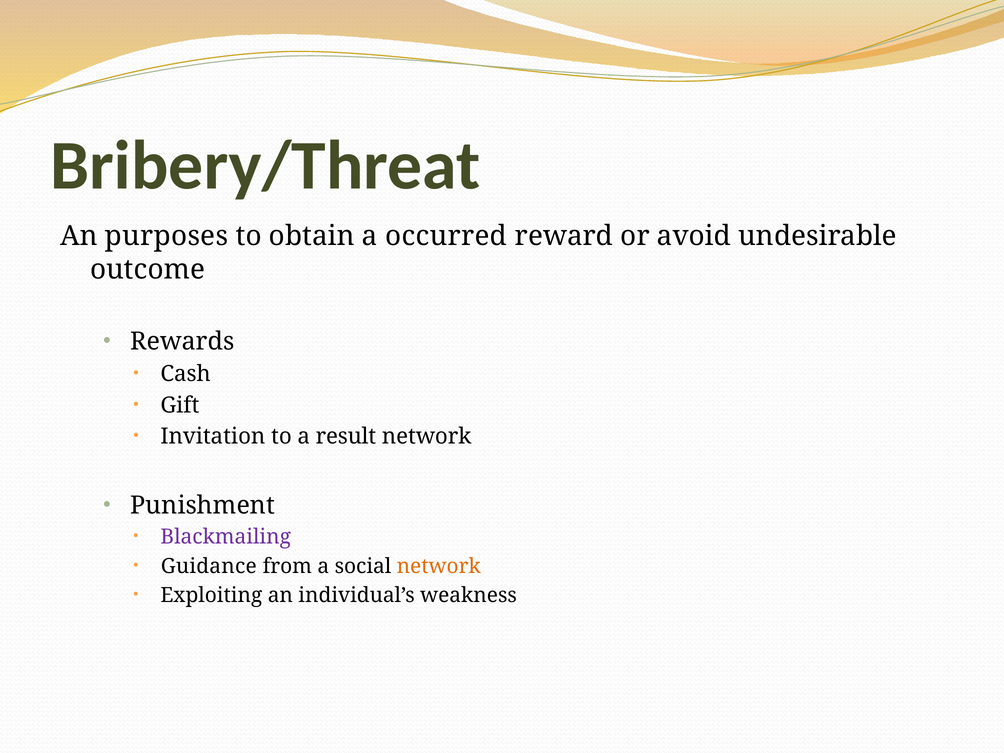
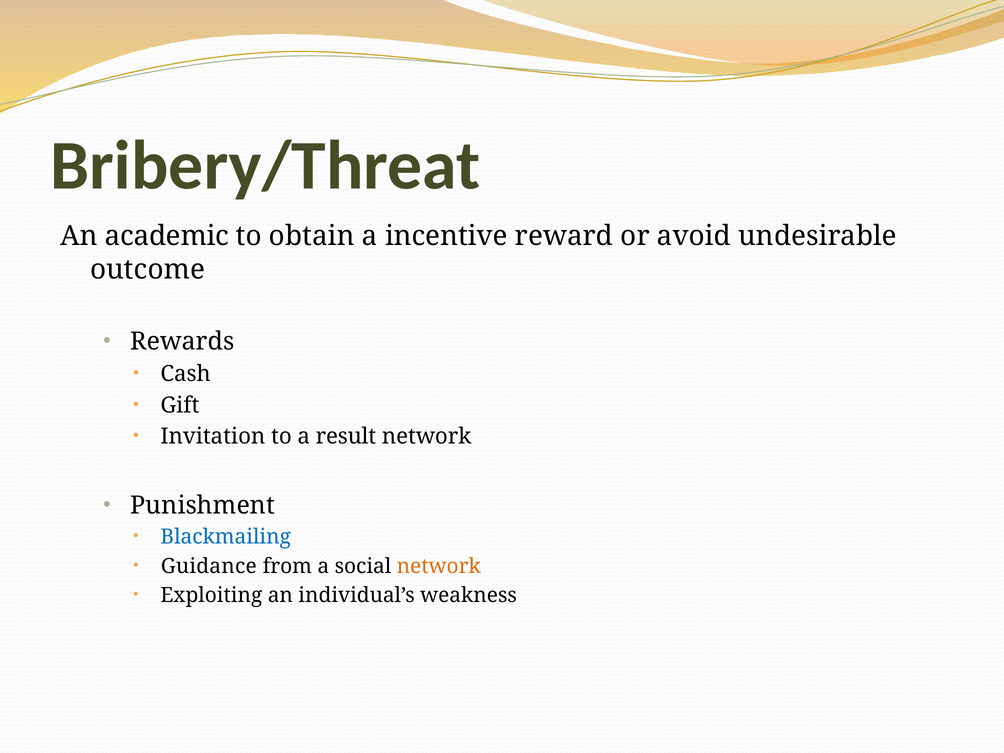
purposes: purposes -> academic (167, 236)
occurred: occurred -> incentive (446, 236)
Blackmailing colour: purple -> blue (226, 537)
